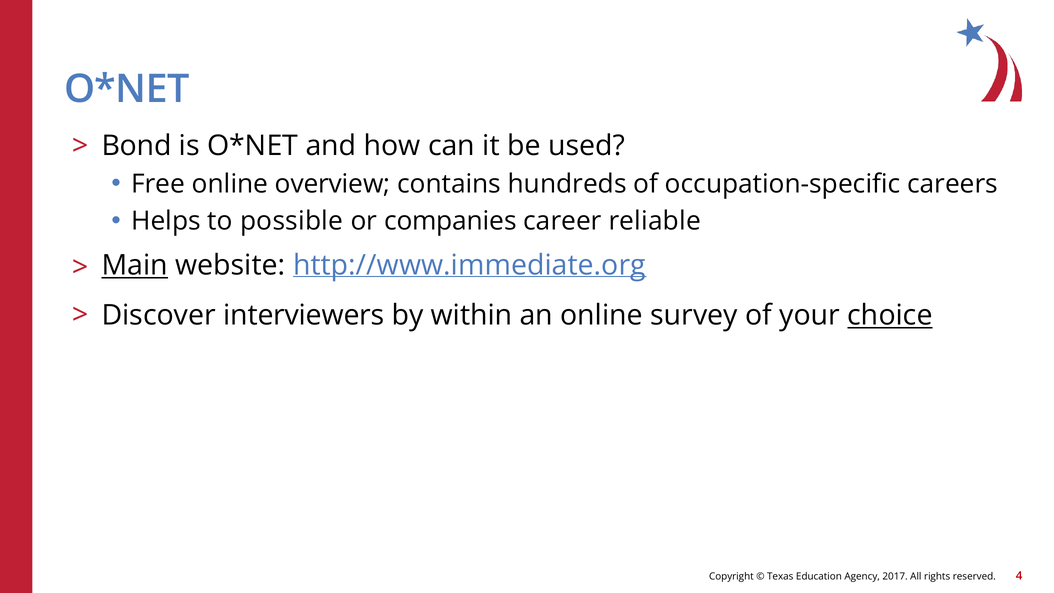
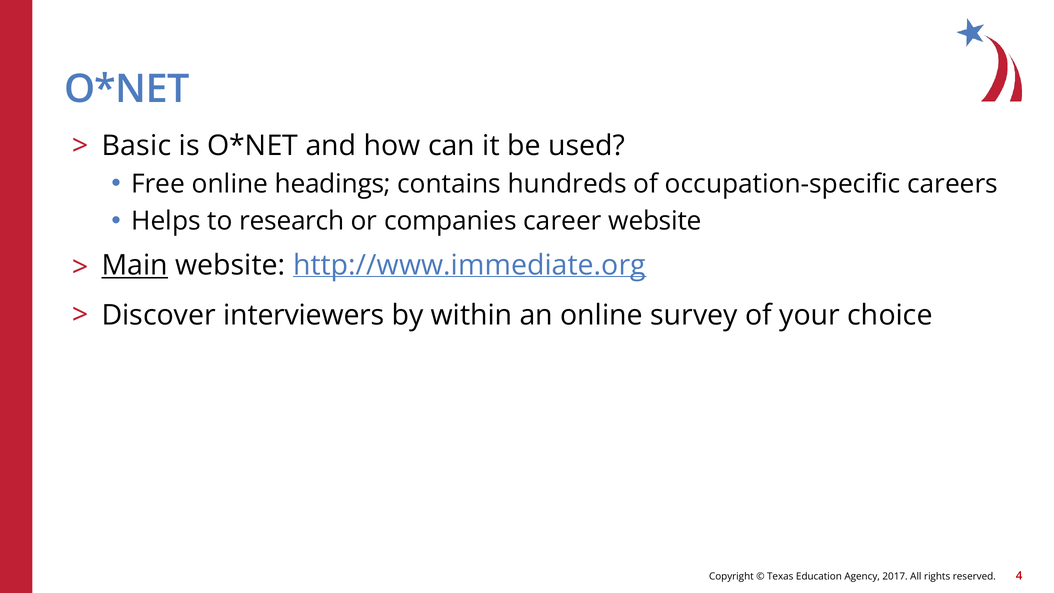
Bond: Bond -> Basic (136, 146)
overview: overview -> headings (333, 184)
possible: possible -> research (292, 221)
career reliable: reliable -> website (655, 221)
choice underline: present -> none (890, 315)
